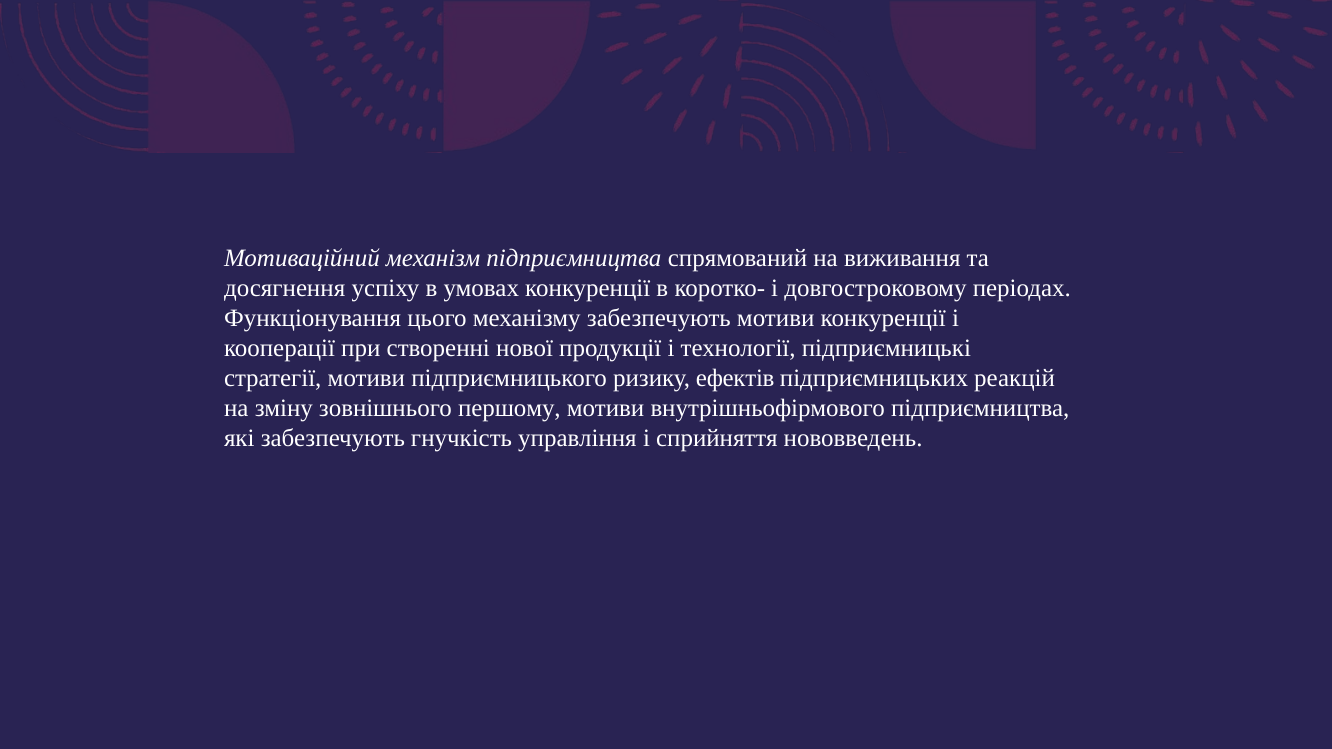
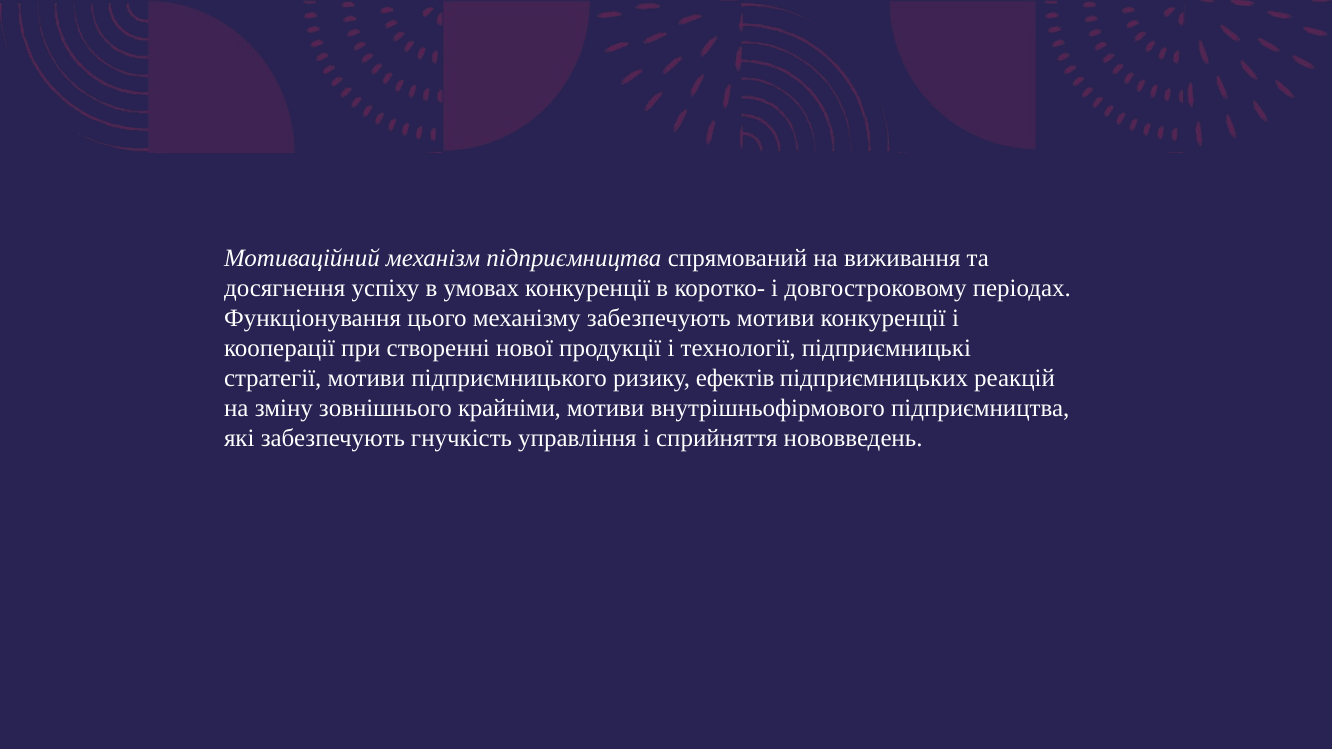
першому: першому -> крайніми (509, 408)
